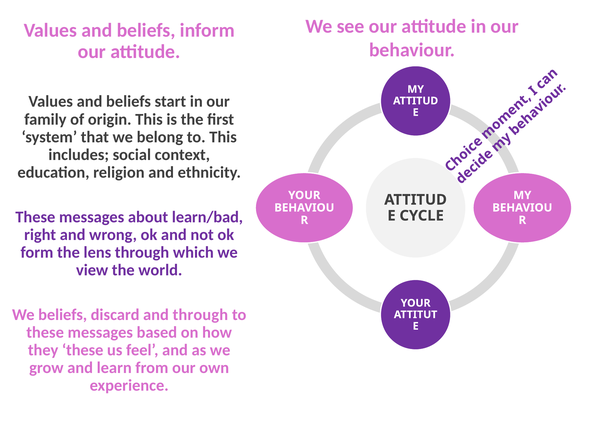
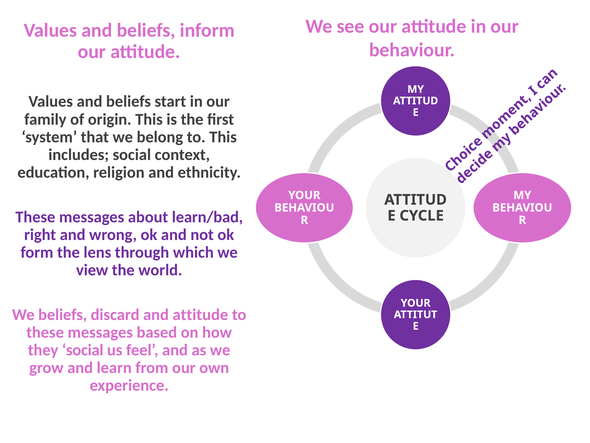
and through: through -> attitude (200, 314)
they these: these -> social (83, 350)
